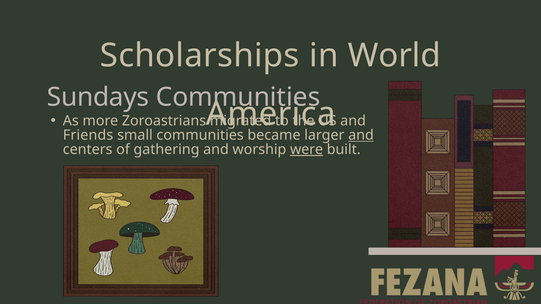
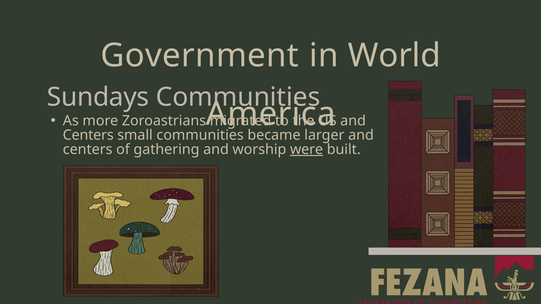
Scholarships: Scholarships -> Government (200, 56)
Friends: Friends -> Centers (88, 135)
and underline: present -> none (361, 135)
